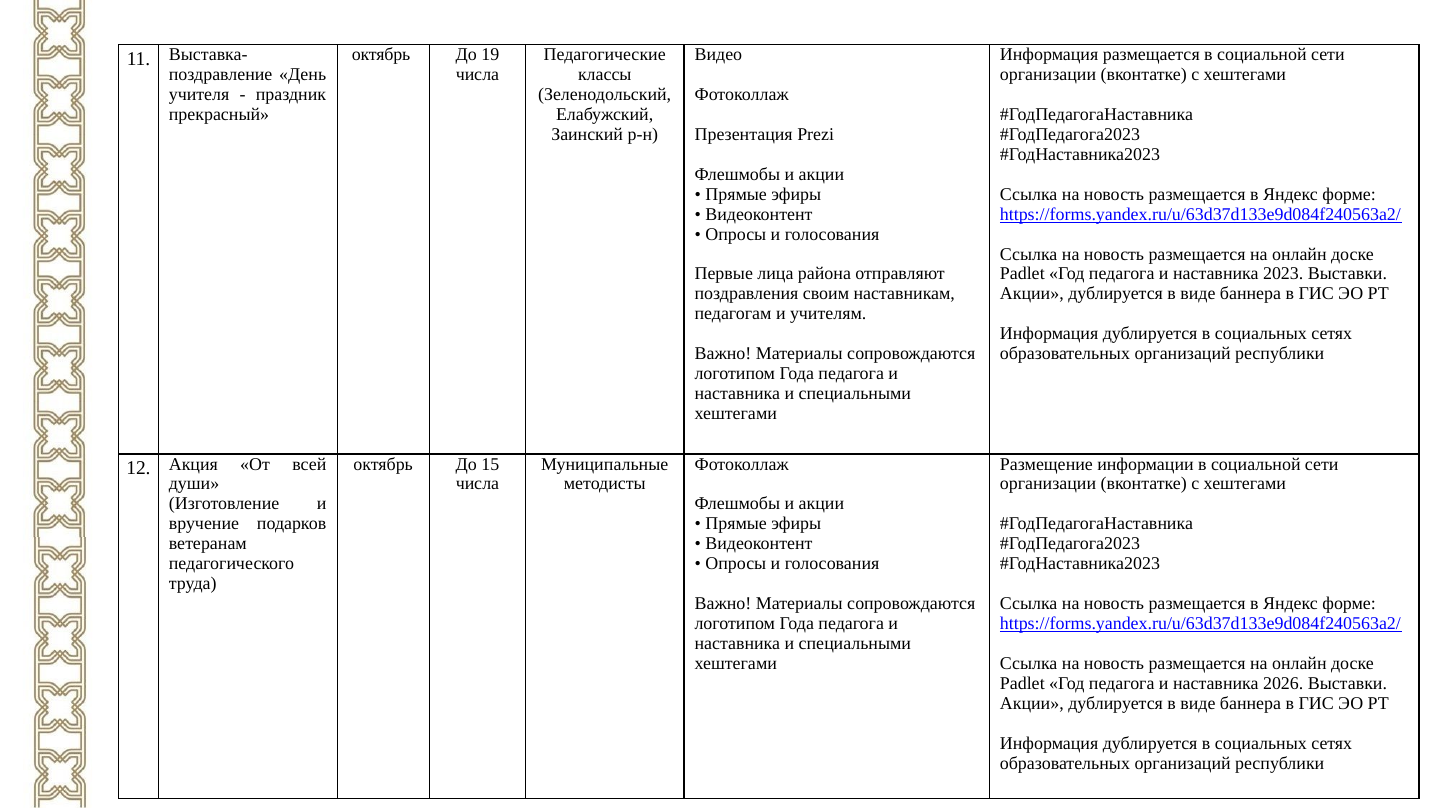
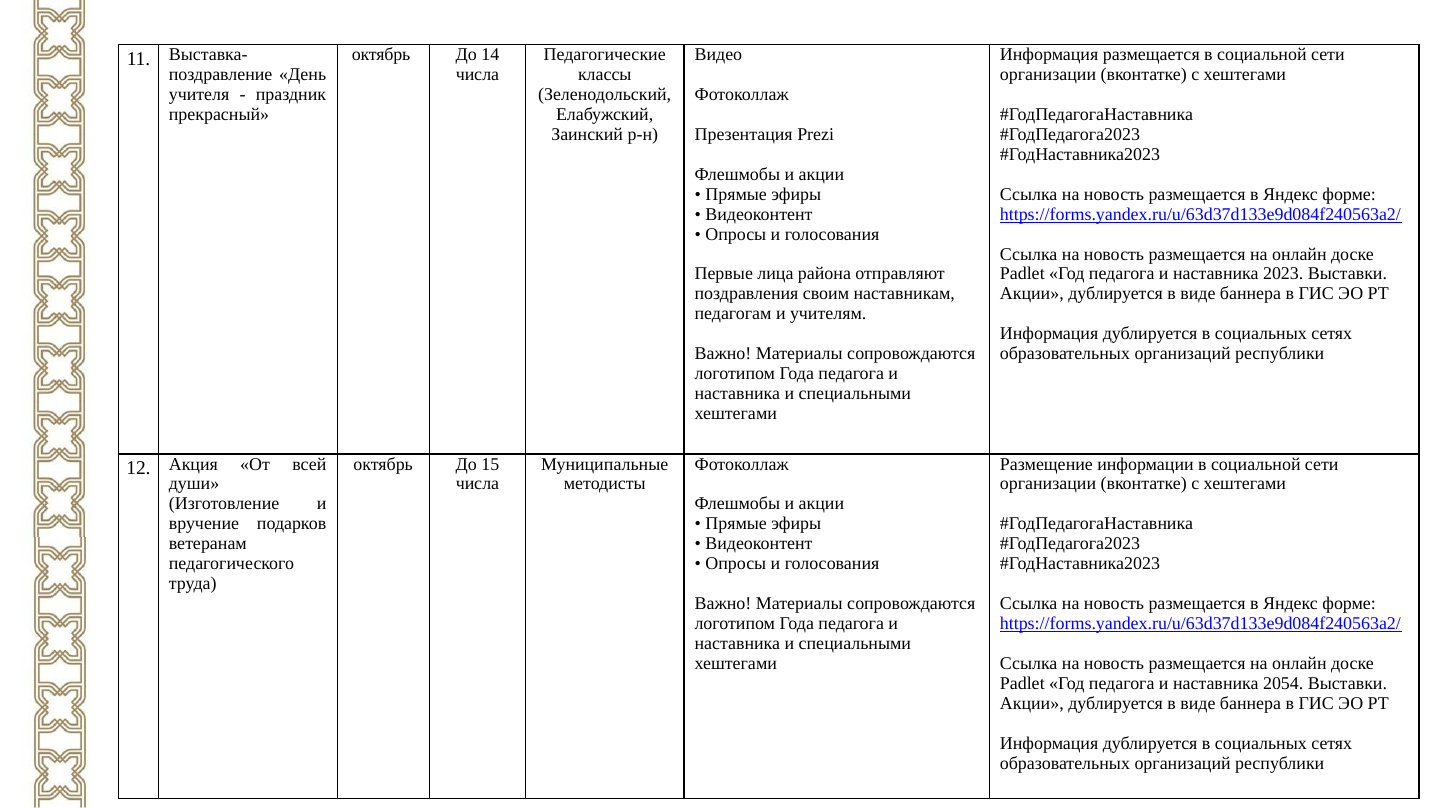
19: 19 -> 14 (490, 55)
2026: 2026 -> 2054 (1283, 683)
